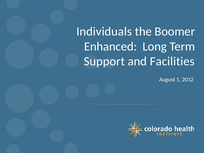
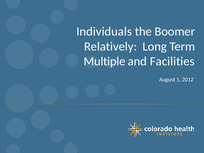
Enhanced: Enhanced -> Relatively (110, 46)
Support: Support -> Multiple (104, 61)
